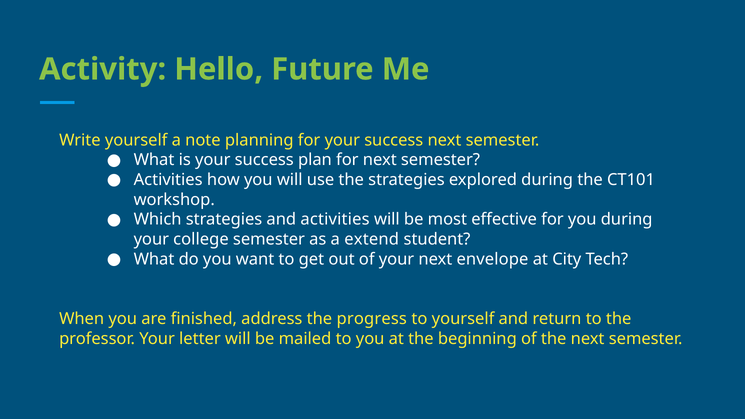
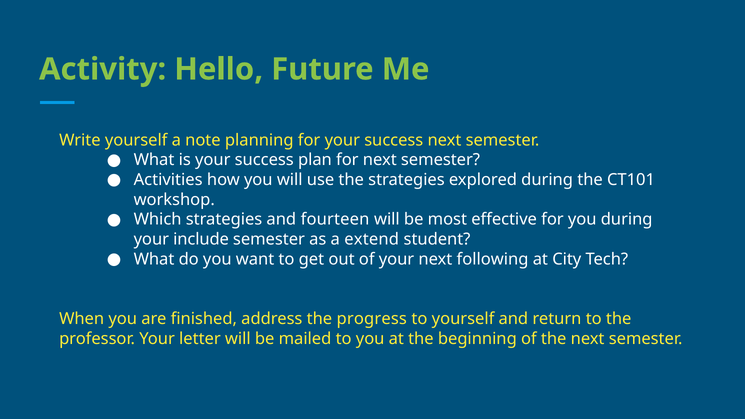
and activities: activities -> fourteen (335, 220)
college: college -> include (201, 239)
envelope: envelope -> following (493, 259)
